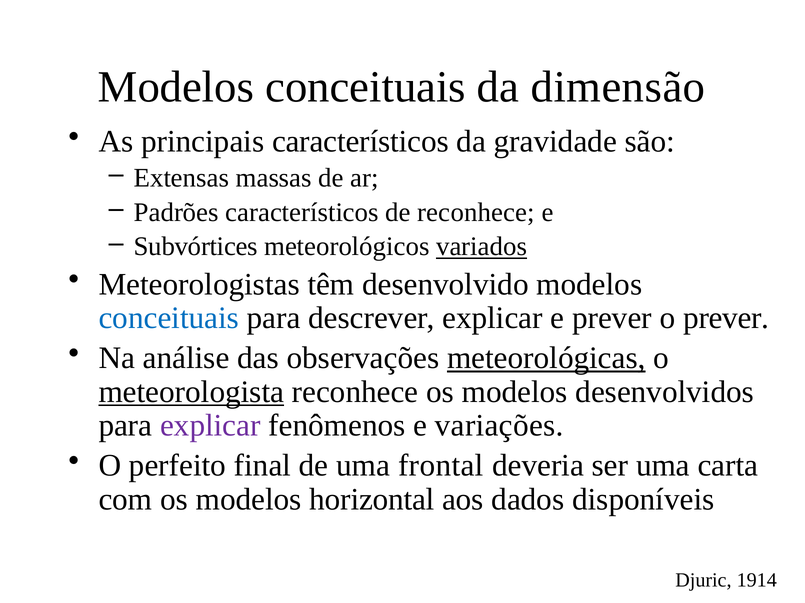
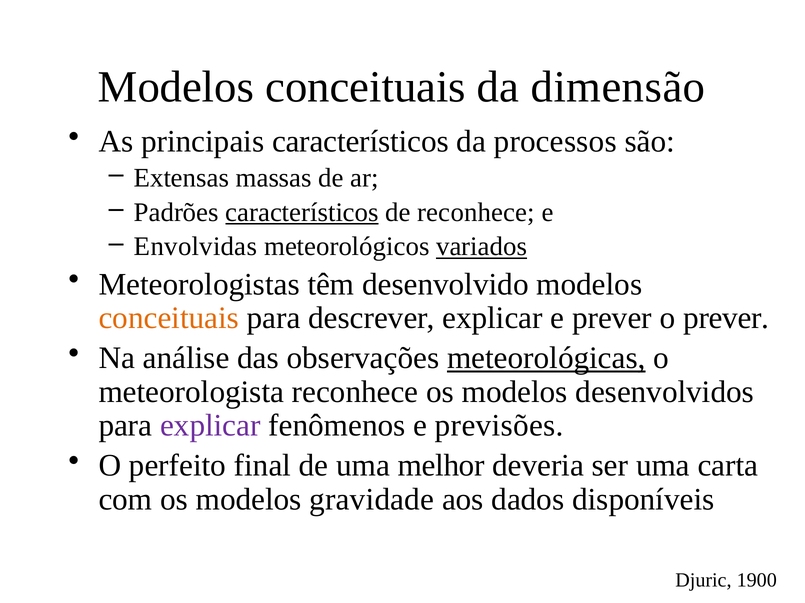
gravidade: gravidade -> processos (555, 142)
característicos underline: none -> present (302, 213)
Subvórtices: Subvórtices -> Envolvidas (196, 247)
conceituais colour: blue -> orange (169, 318)
meteorologista underline: present -> none (191, 392)
variações: variações -> previsões (499, 426)
frontal: frontal -> melhor (441, 466)
horizontal: horizontal -> gravidade (372, 500)
1914: 1914 -> 1900 (757, 581)
